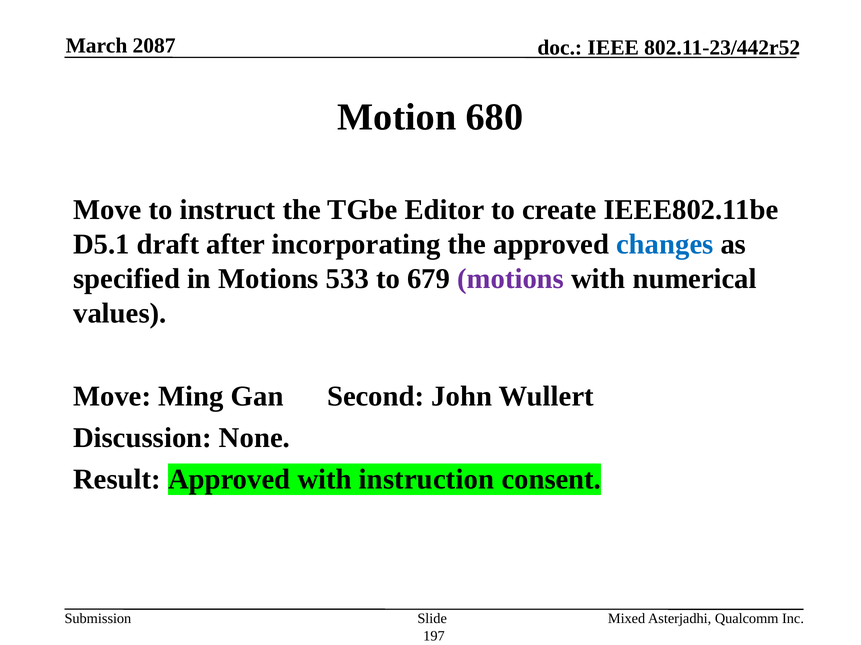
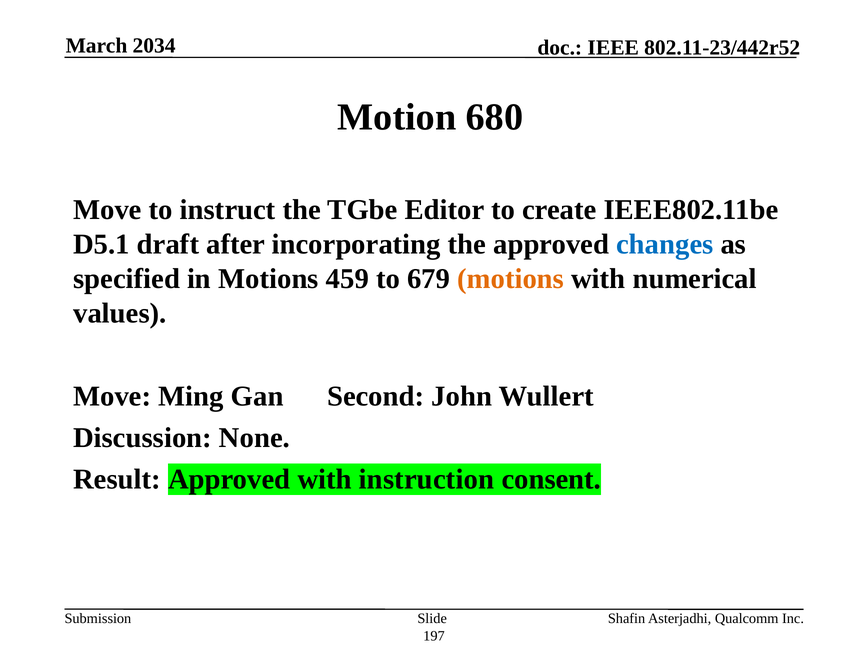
2087: 2087 -> 2034 (154, 46)
533: 533 -> 459 (347, 279)
motions colour: purple -> orange (511, 279)
Mixed: Mixed -> Shafin (627, 619)
